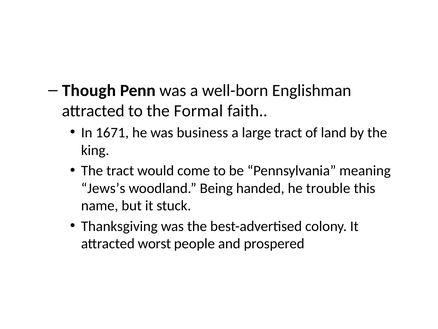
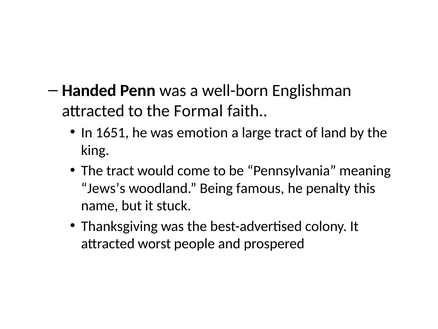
Though: Though -> Handed (89, 90)
1671: 1671 -> 1651 (112, 132)
business: business -> emotion (202, 132)
handed: handed -> famous (260, 188)
trouble: trouble -> penalty (328, 188)
